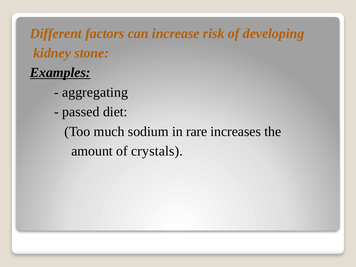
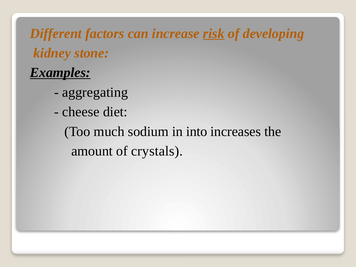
risk underline: none -> present (214, 33)
passed: passed -> cheese (81, 112)
rare: rare -> into (197, 131)
